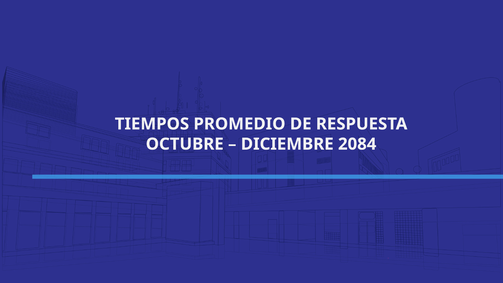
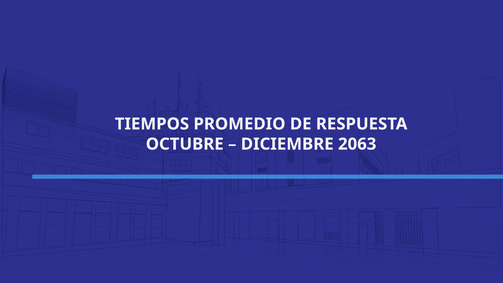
2084: 2084 -> 2063 (357, 144)
